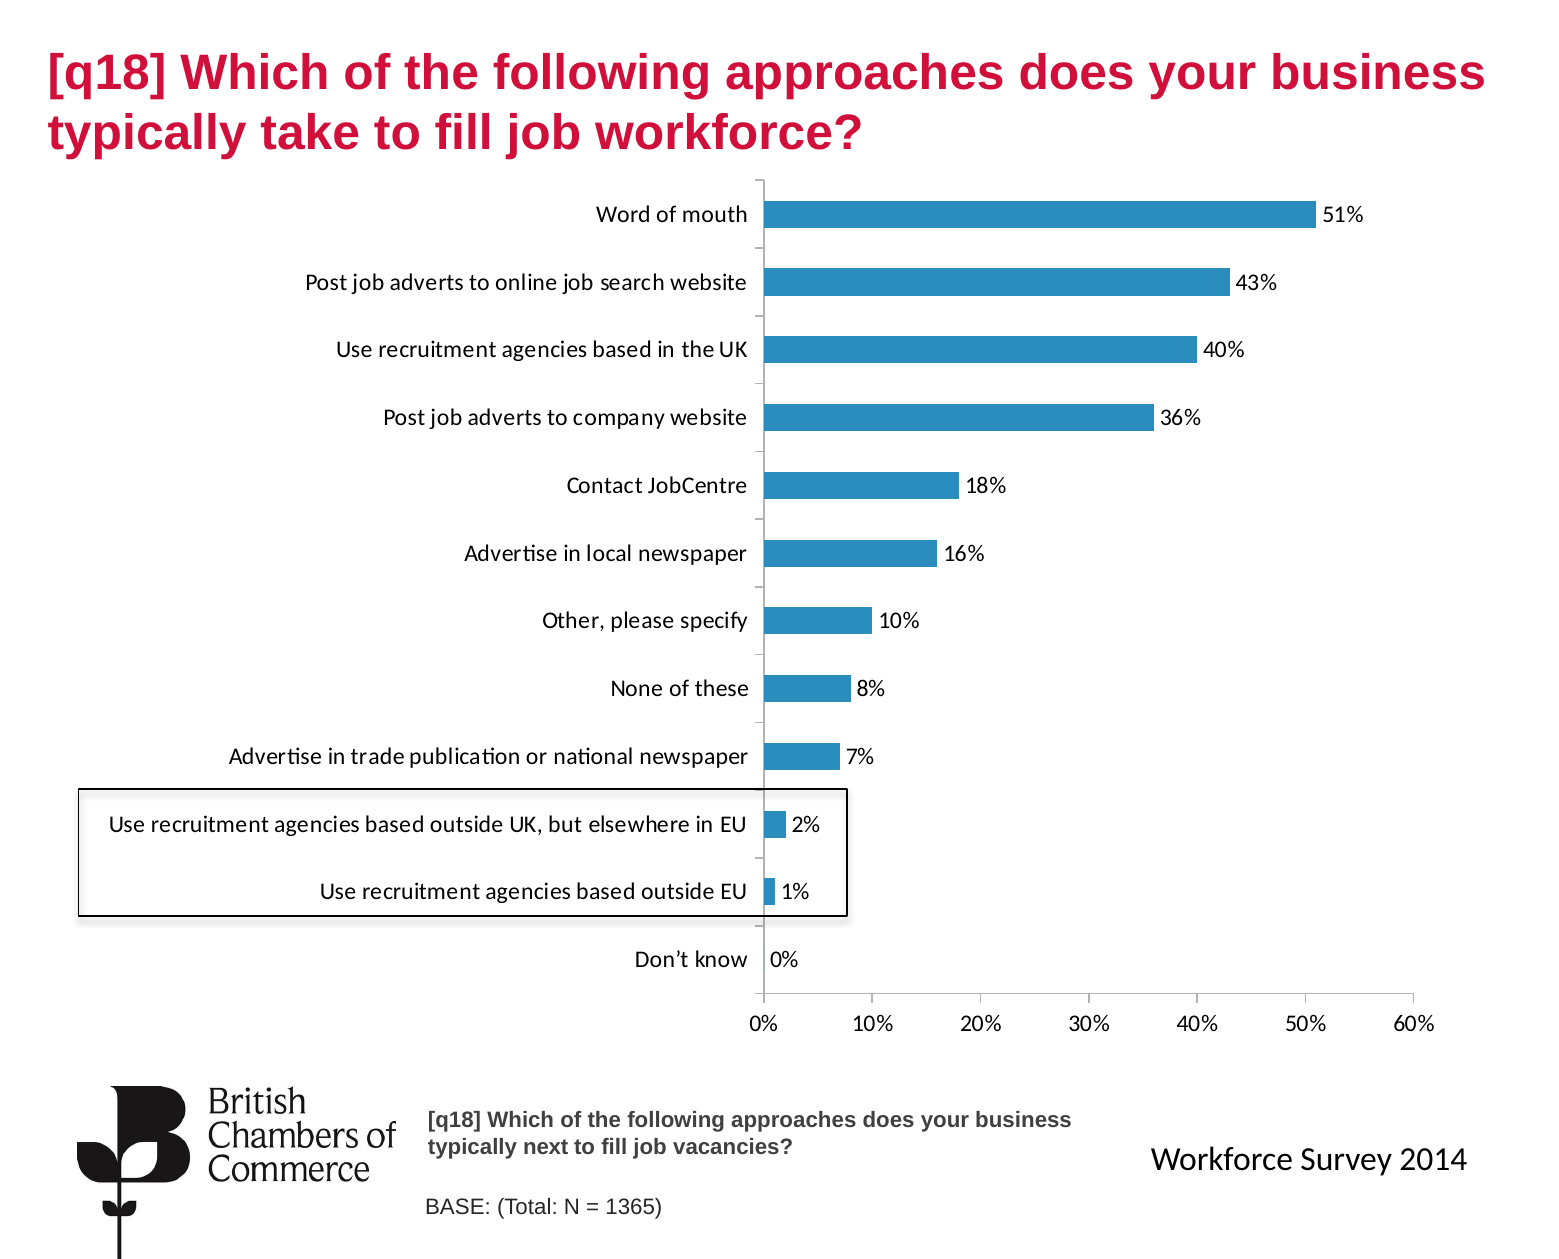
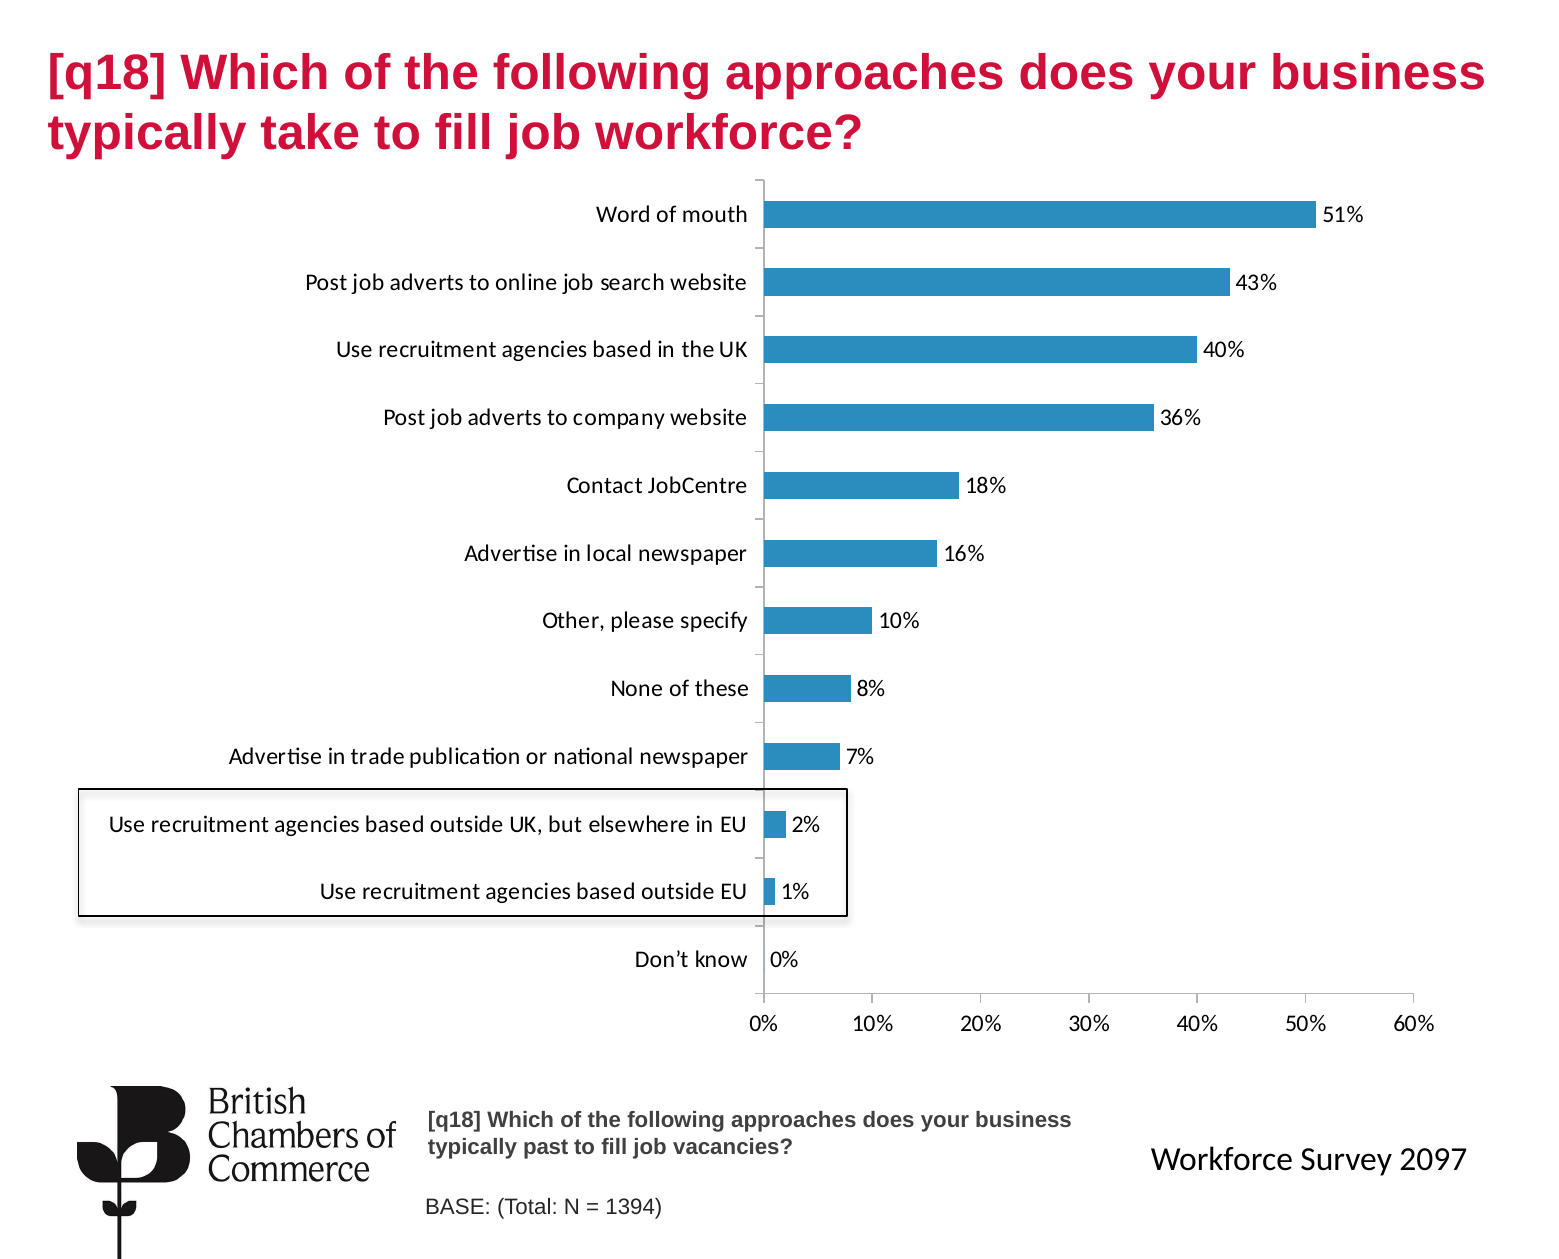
next: next -> past (546, 1146)
2014: 2014 -> 2097 (1433, 1158)
1365: 1365 -> 1394 (634, 1206)
